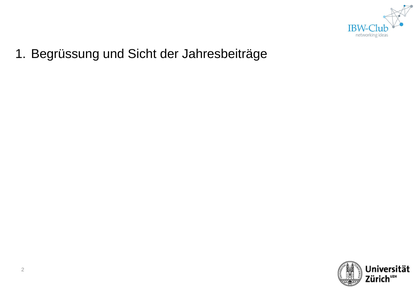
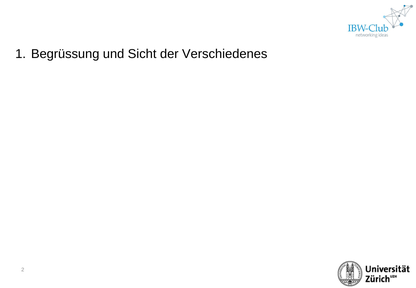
Jahresbeiträge: Jahresbeiträge -> Verschiedenes (225, 54)
